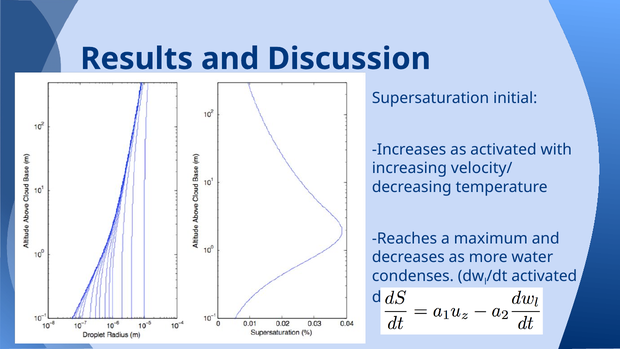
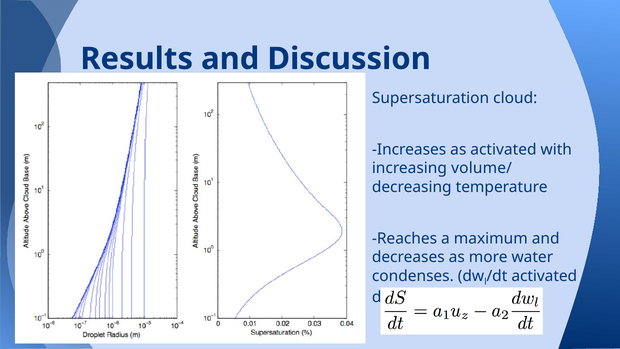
initial: initial -> cloud (515, 98)
velocity/: velocity/ -> volume/ (482, 168)
